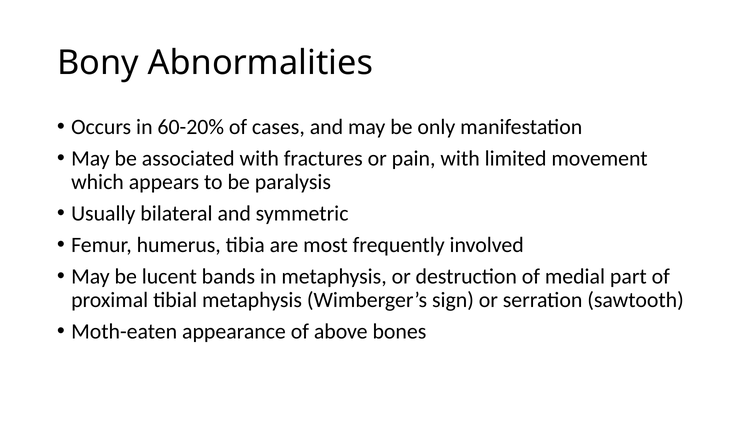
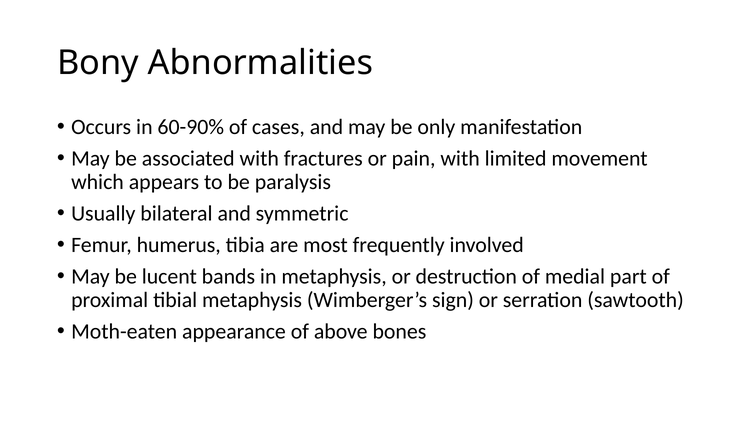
60-20%: 60-20% -> 60-90% (191, 127)
